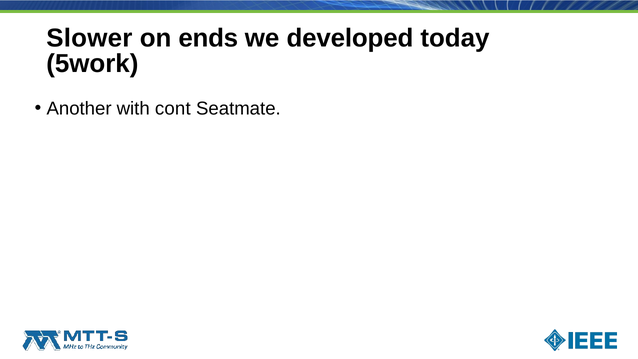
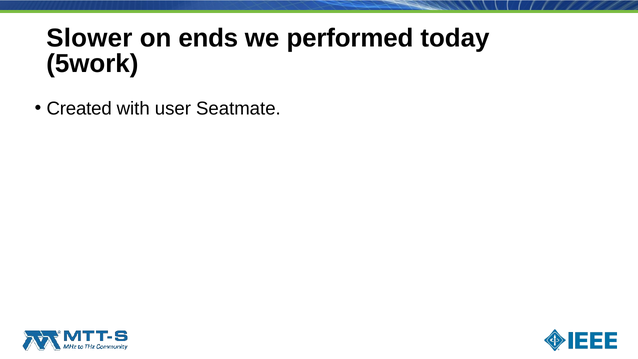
developed: developed -> performed (350, 38)
Another: Another -> Created (79, 109)
cont: cont -> user (173, 109)
